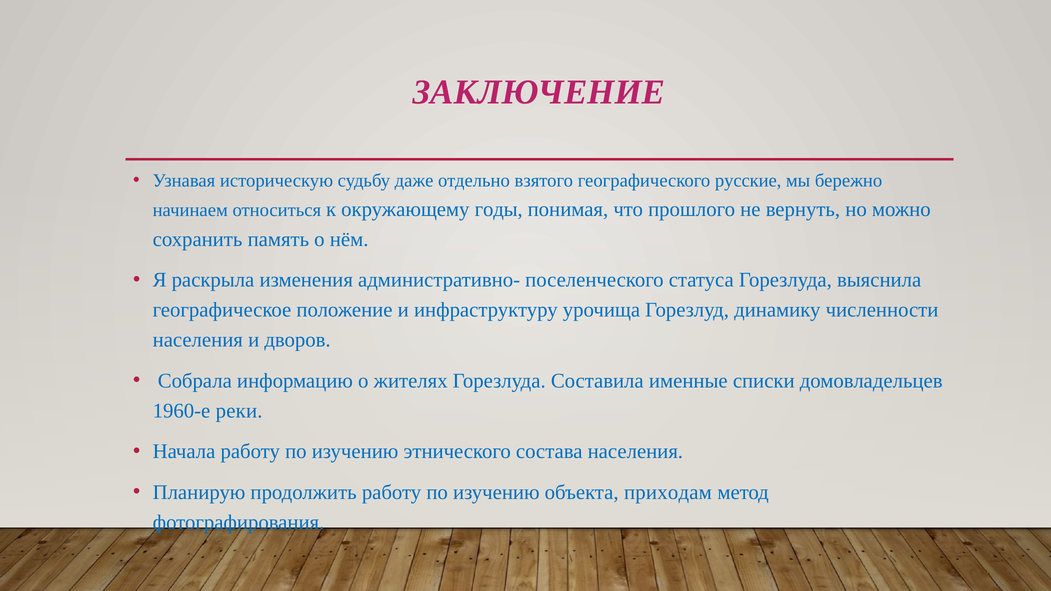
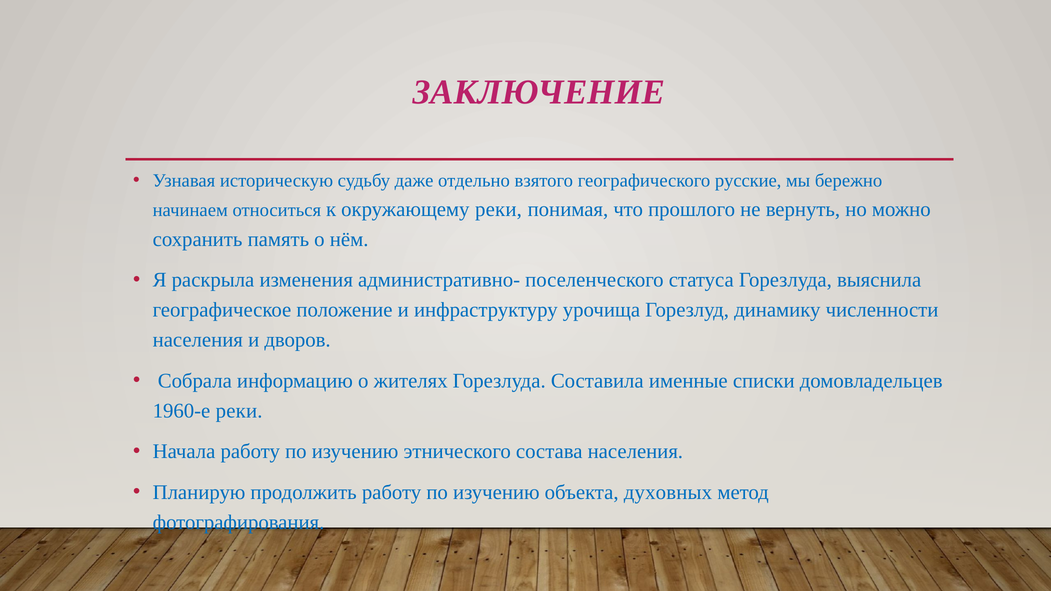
окружающему годы: годы -> реки (499, 209)
приходам: приходам -> духовных (668, 493)
